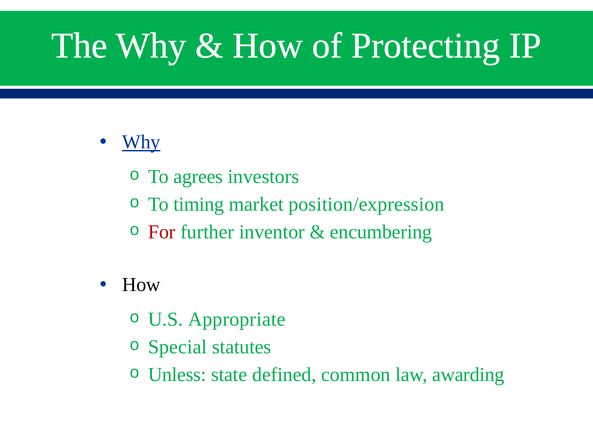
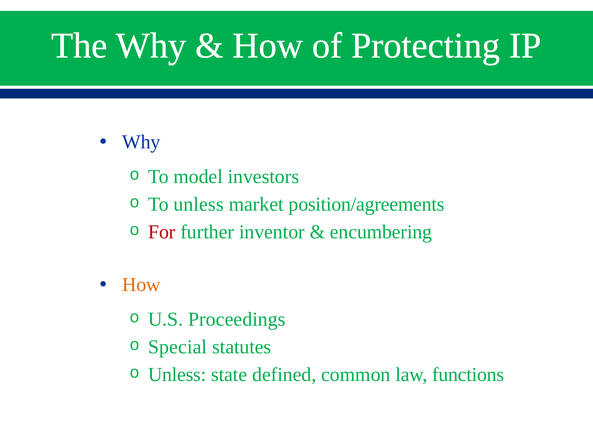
Why underline: present -> none (141, 142)
agrees: agrees -> model (198, 177)
To timing: timing -> unless (199, 204)
position/expression: position/expression -> position/agreements (367, 204)
How colour: black -> orange (141, 285)
Appropriate: Appropriate -> Proceedings (237, 319)
awarding: awarding -> functions (468, 374)
